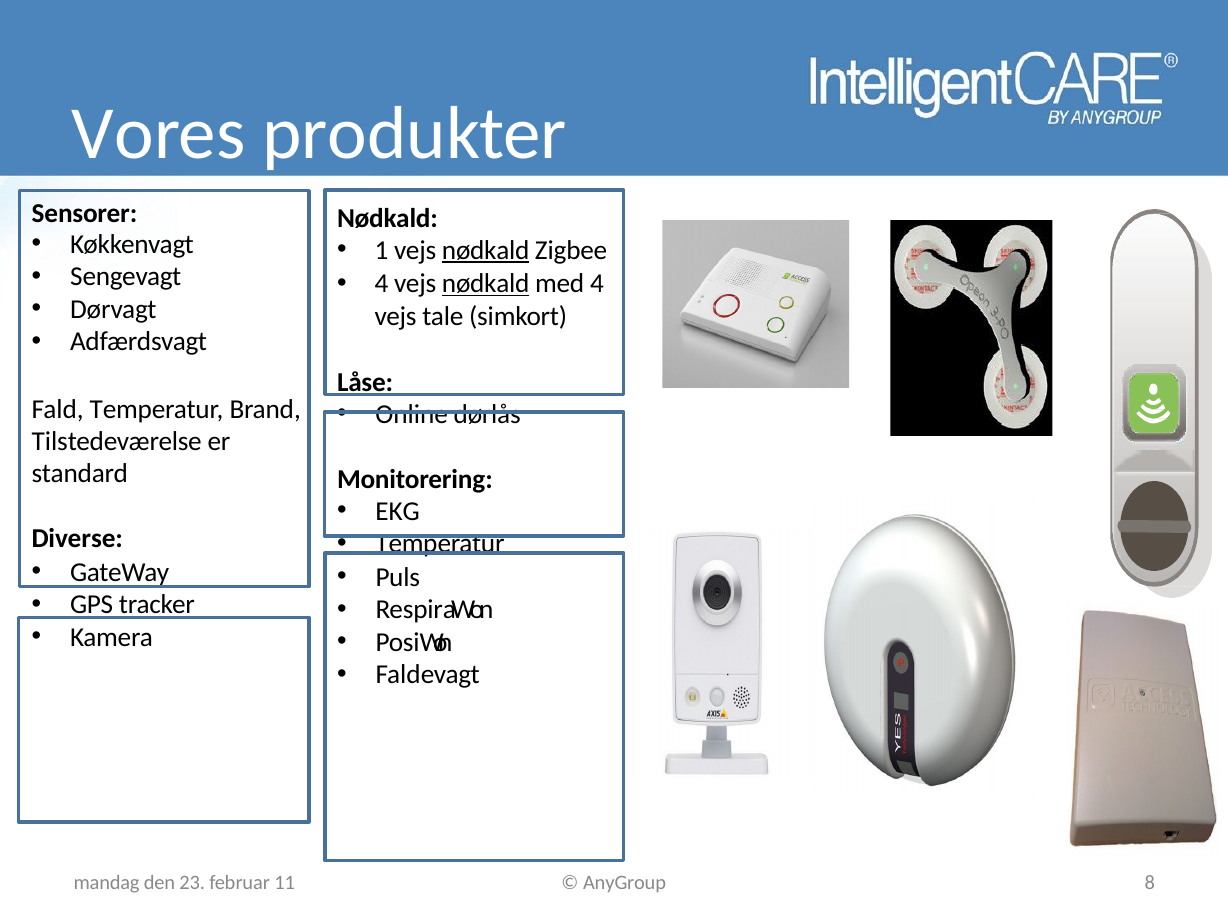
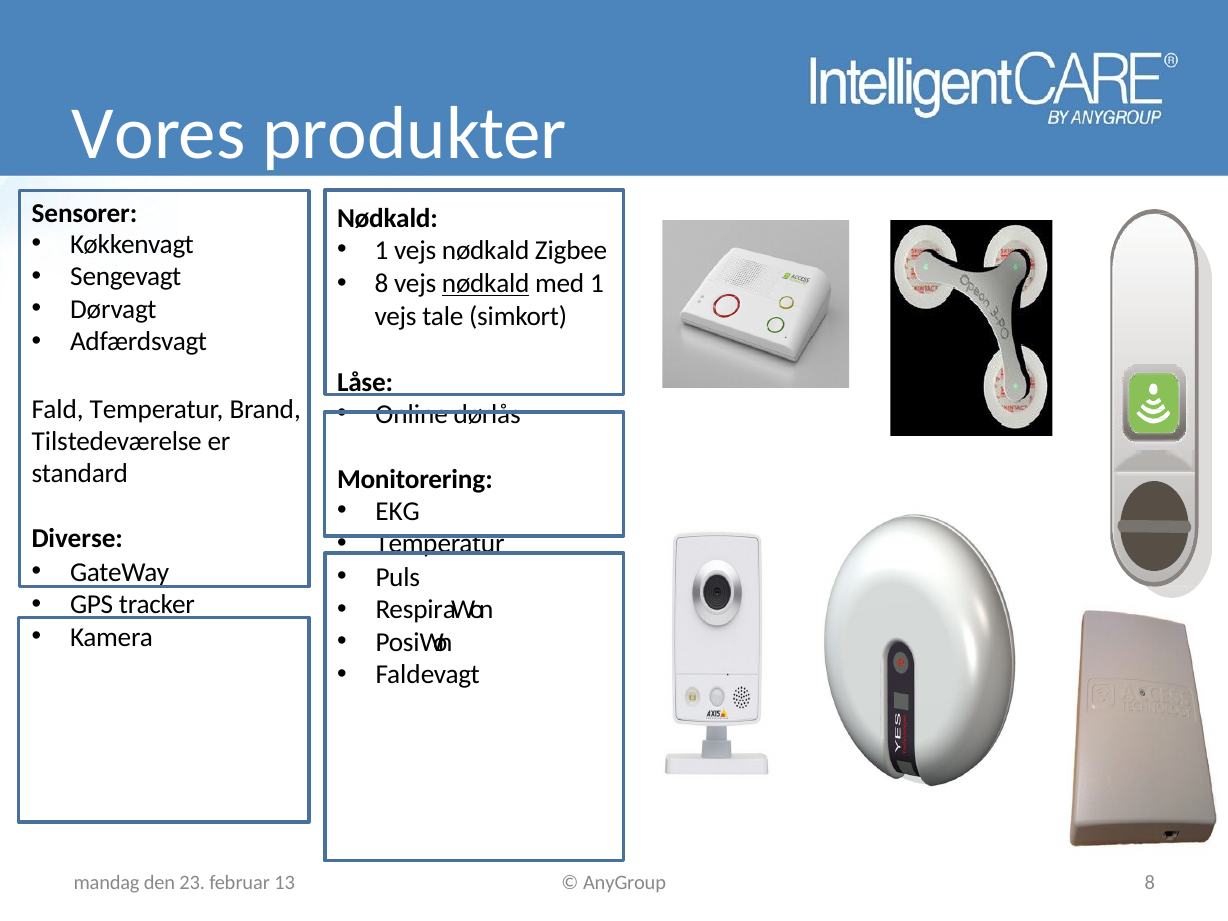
nødkald underline: present -> none (486, 250)
4: 4 -> 8 (382, 284)
med 4: 4 -> 1 (597, 284)
11: 11 -> 13 (285, 882)
